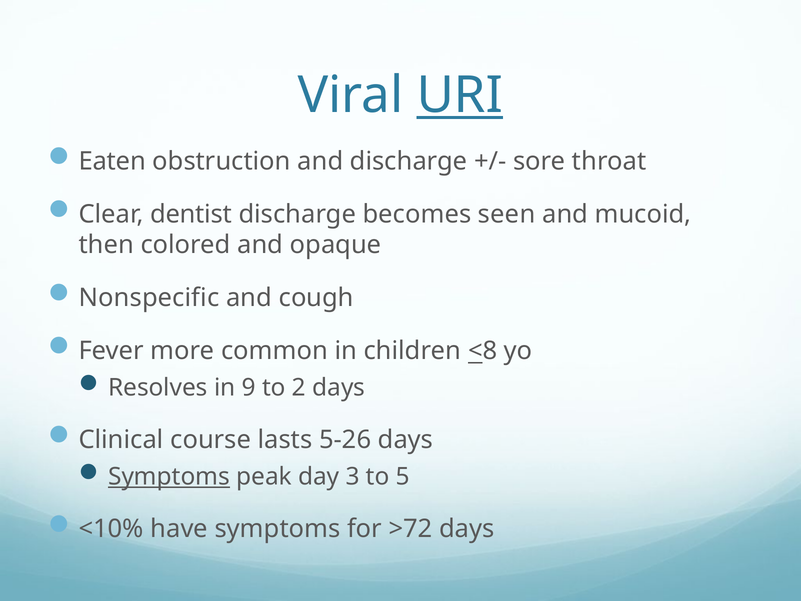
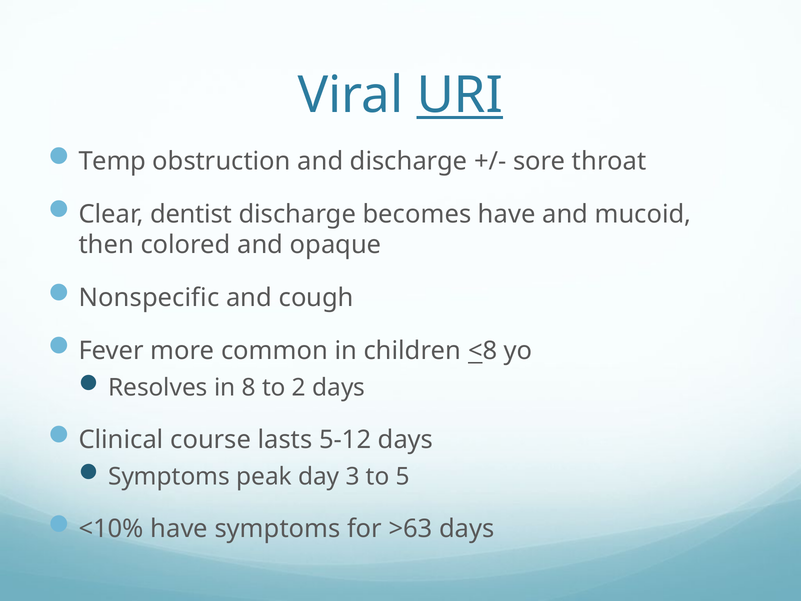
Eaten: Eaten -> Temp (112, 161)
becomes seen: seen -> have (507, 214)
9: 9 -> 8 (249, 387)
5-26: 5-26 -> 5-12 (345, 440)
Symptoms underline: present -> none (169, 476)
>72: >72 -> >63 (411, 529)
